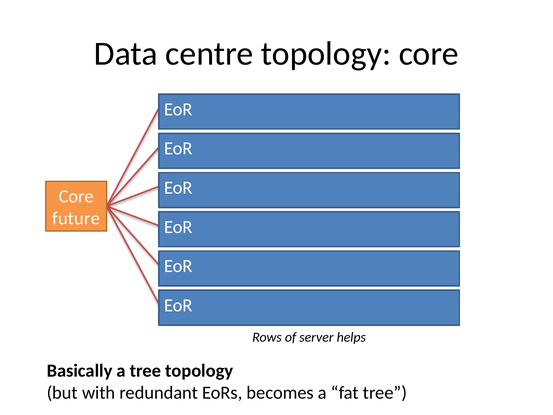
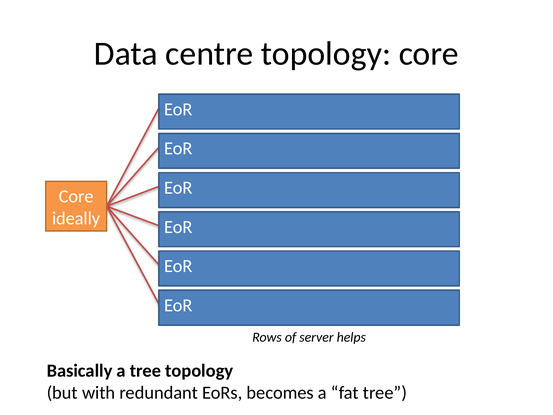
future: future -> ideally (76, 218)
